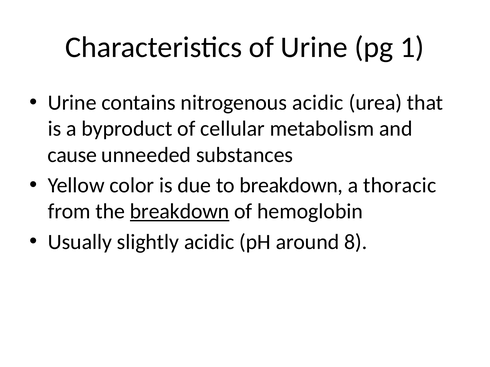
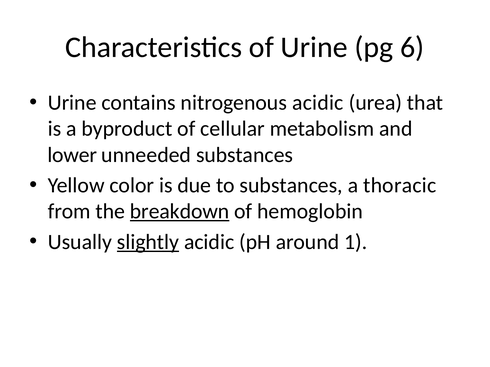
1: 1 -> 6 (412, 47)
cause: cause -> lower (72, 155)
to breakdown: breakdown -> substances (291, 186)
slightly underline: none -> present (148, 242)
8: 8 -> 1 (356, 242)
